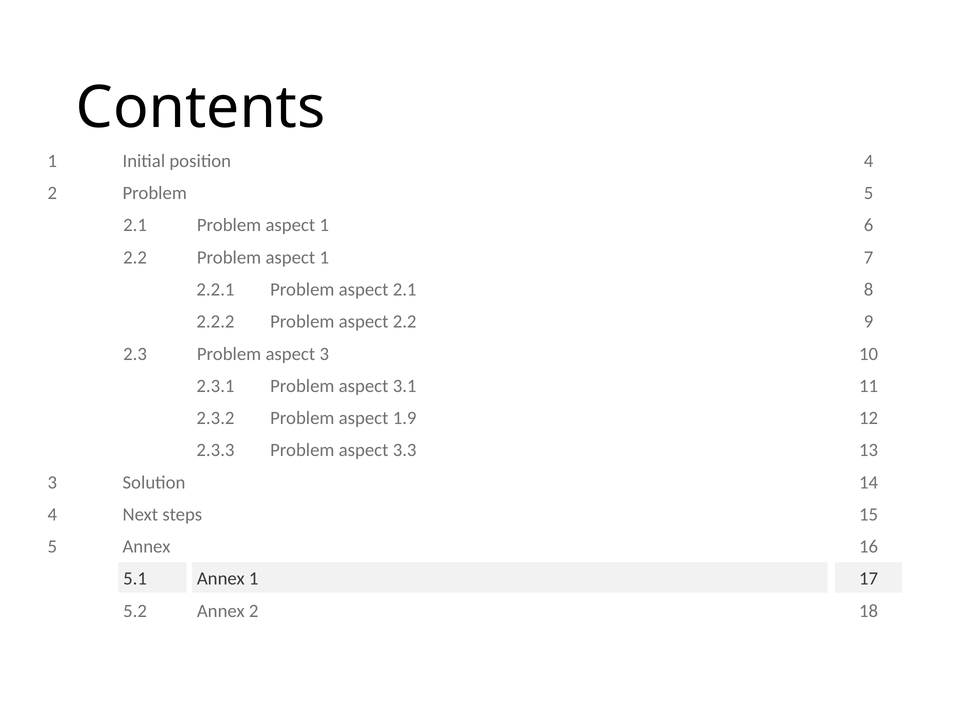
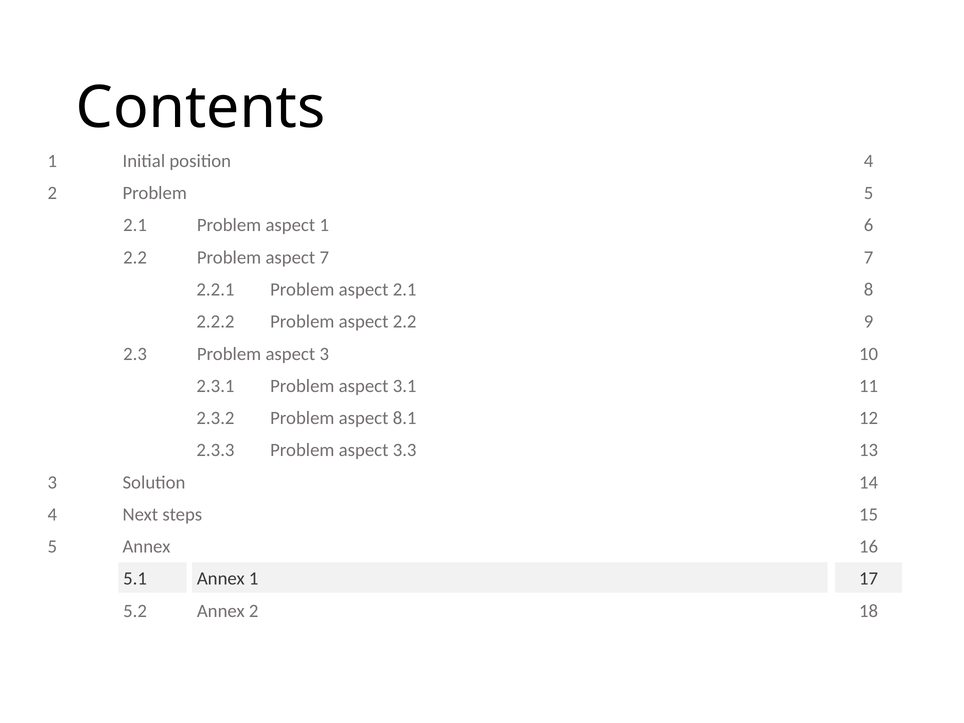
2.2 Problem aspect 1: 1 -> 7 (324, 257)
1.9: 1.9 -> 8.1 (405, 418)
